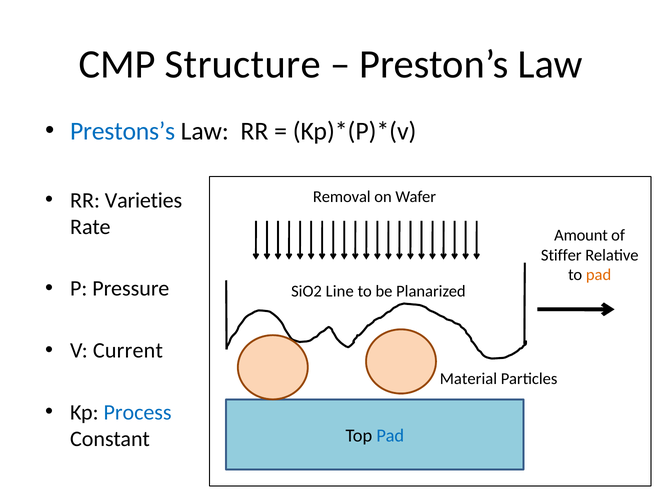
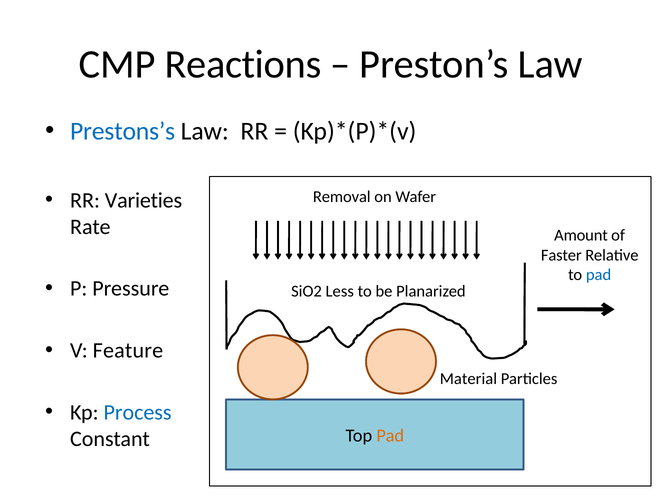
Structure: Structure -> Reactions (243, 64)
Stiffer: Stiffer -> Faster (561, 255)
pad colour: orange -> blue (599, 275)
Line: Line -> Less (340, 291)
Current: Current -> Feature (128, 350)
Pad colour: blue -> orange (390, 435)
